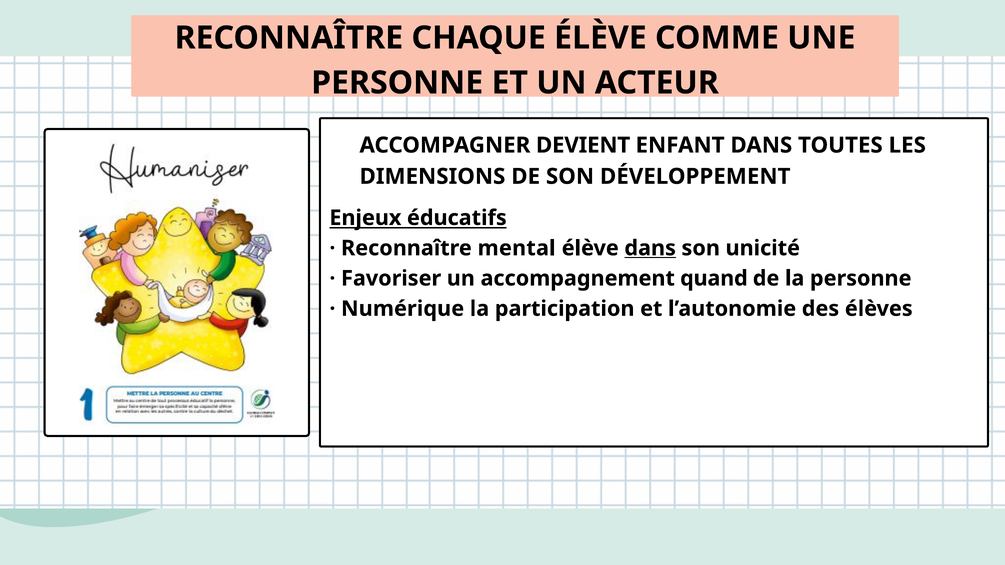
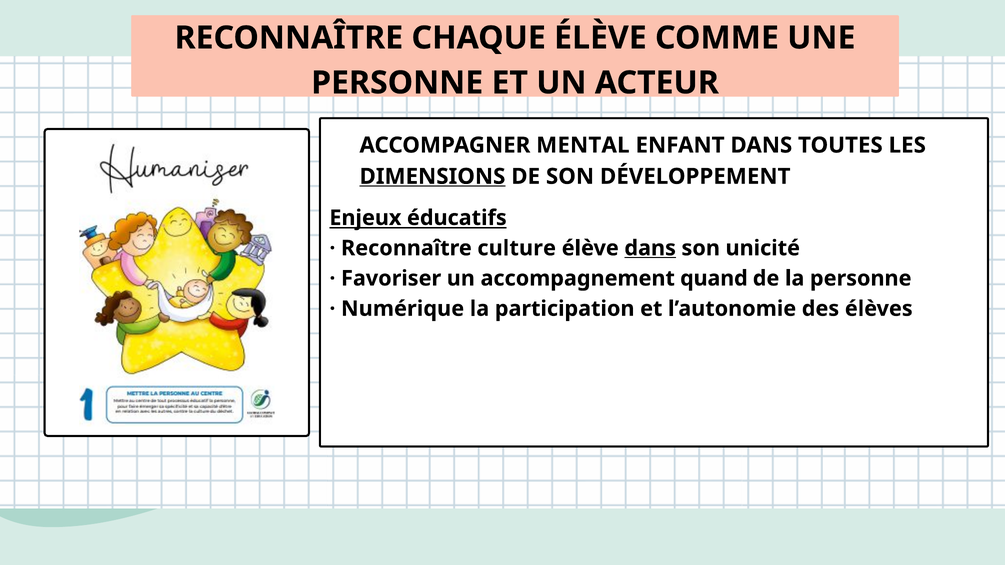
DEVIENT: DEVIENT -> MENTAL (583, 145)
DIMENSIONS underline: none -> present (432, 177)
mental: mental -> culture (517, 248)
